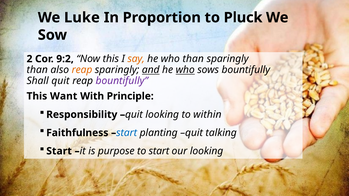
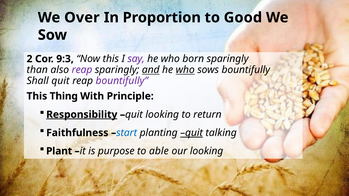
Luke: Luke -> Over (82, 18)
Pluck: Pluck -> Good (243, 18)
9:2: 9:2 -> 9:3 (65, 59)
say colour: orange -> purple (136, 59)
who than: than -> born (193, 59)
reap colour: orange -> purple (82, 70)
Want: Want -> Thing (64, 96)
Responsibility underline: none -> present (82, 115)
within: within -> return (207, 115)
quit underline: none -> present (192, 133)
Start: Start -> Plant (59, 151)
to start: start -> able (159, 151)
